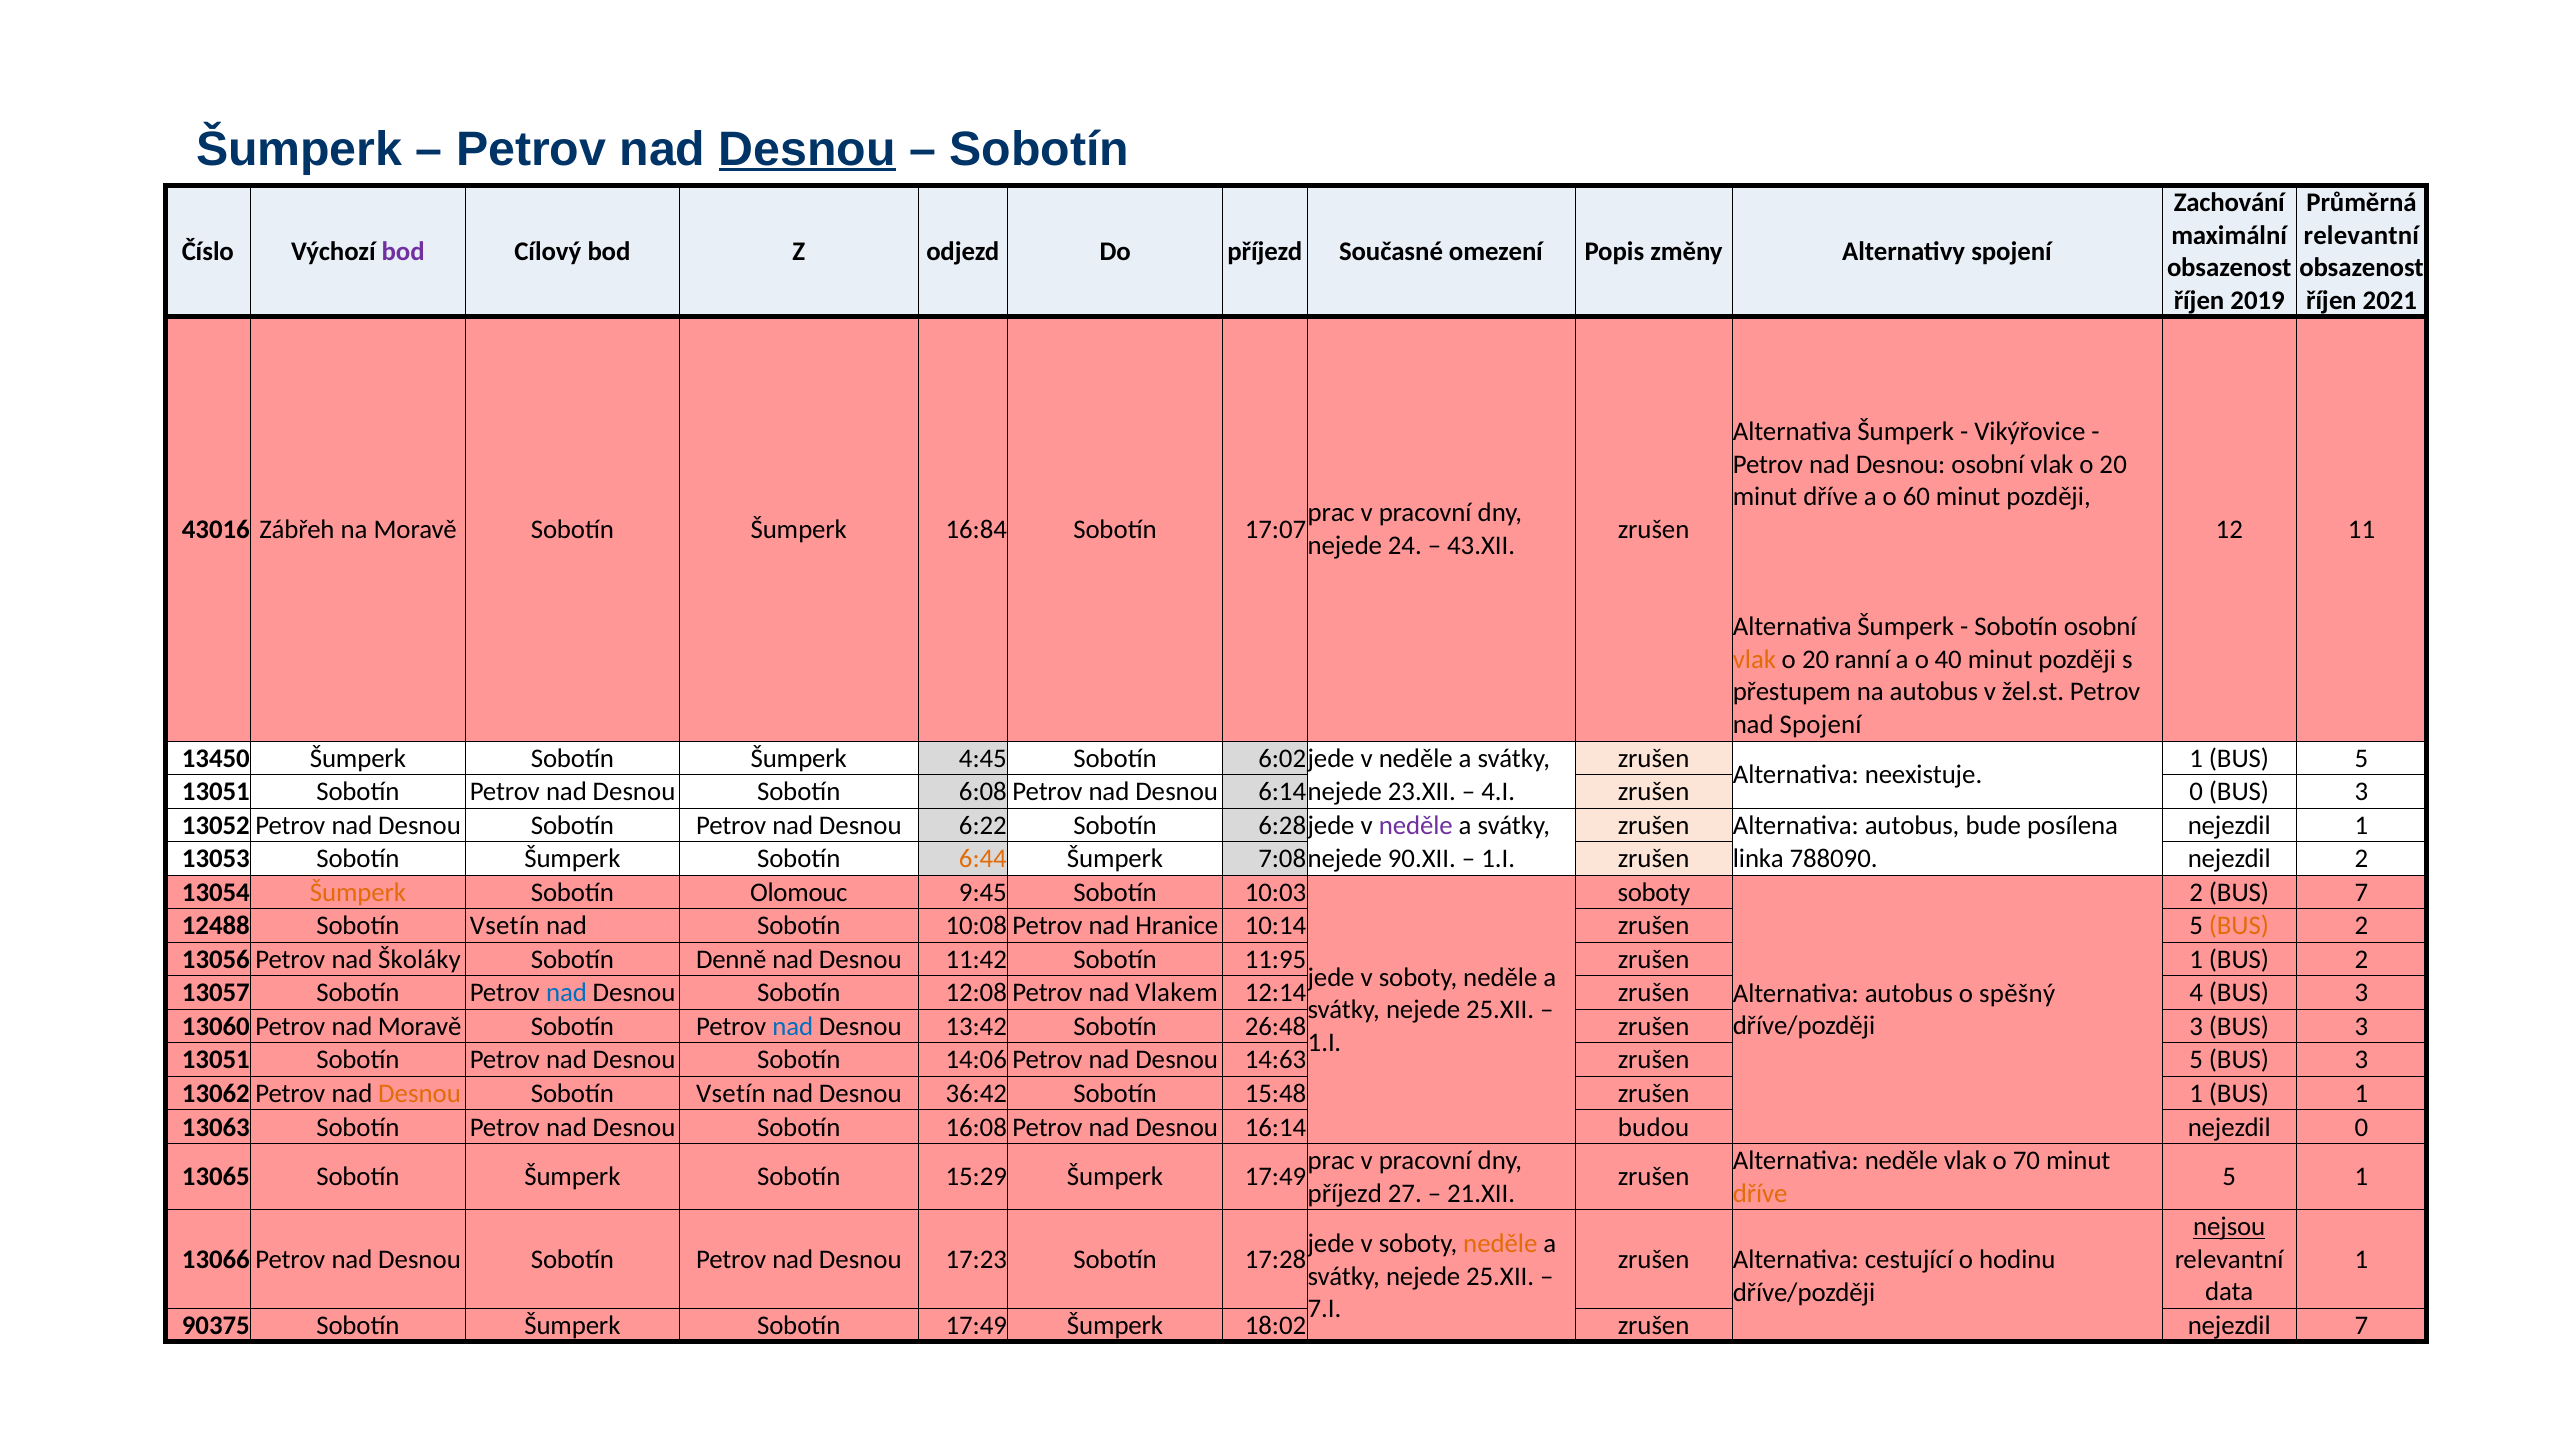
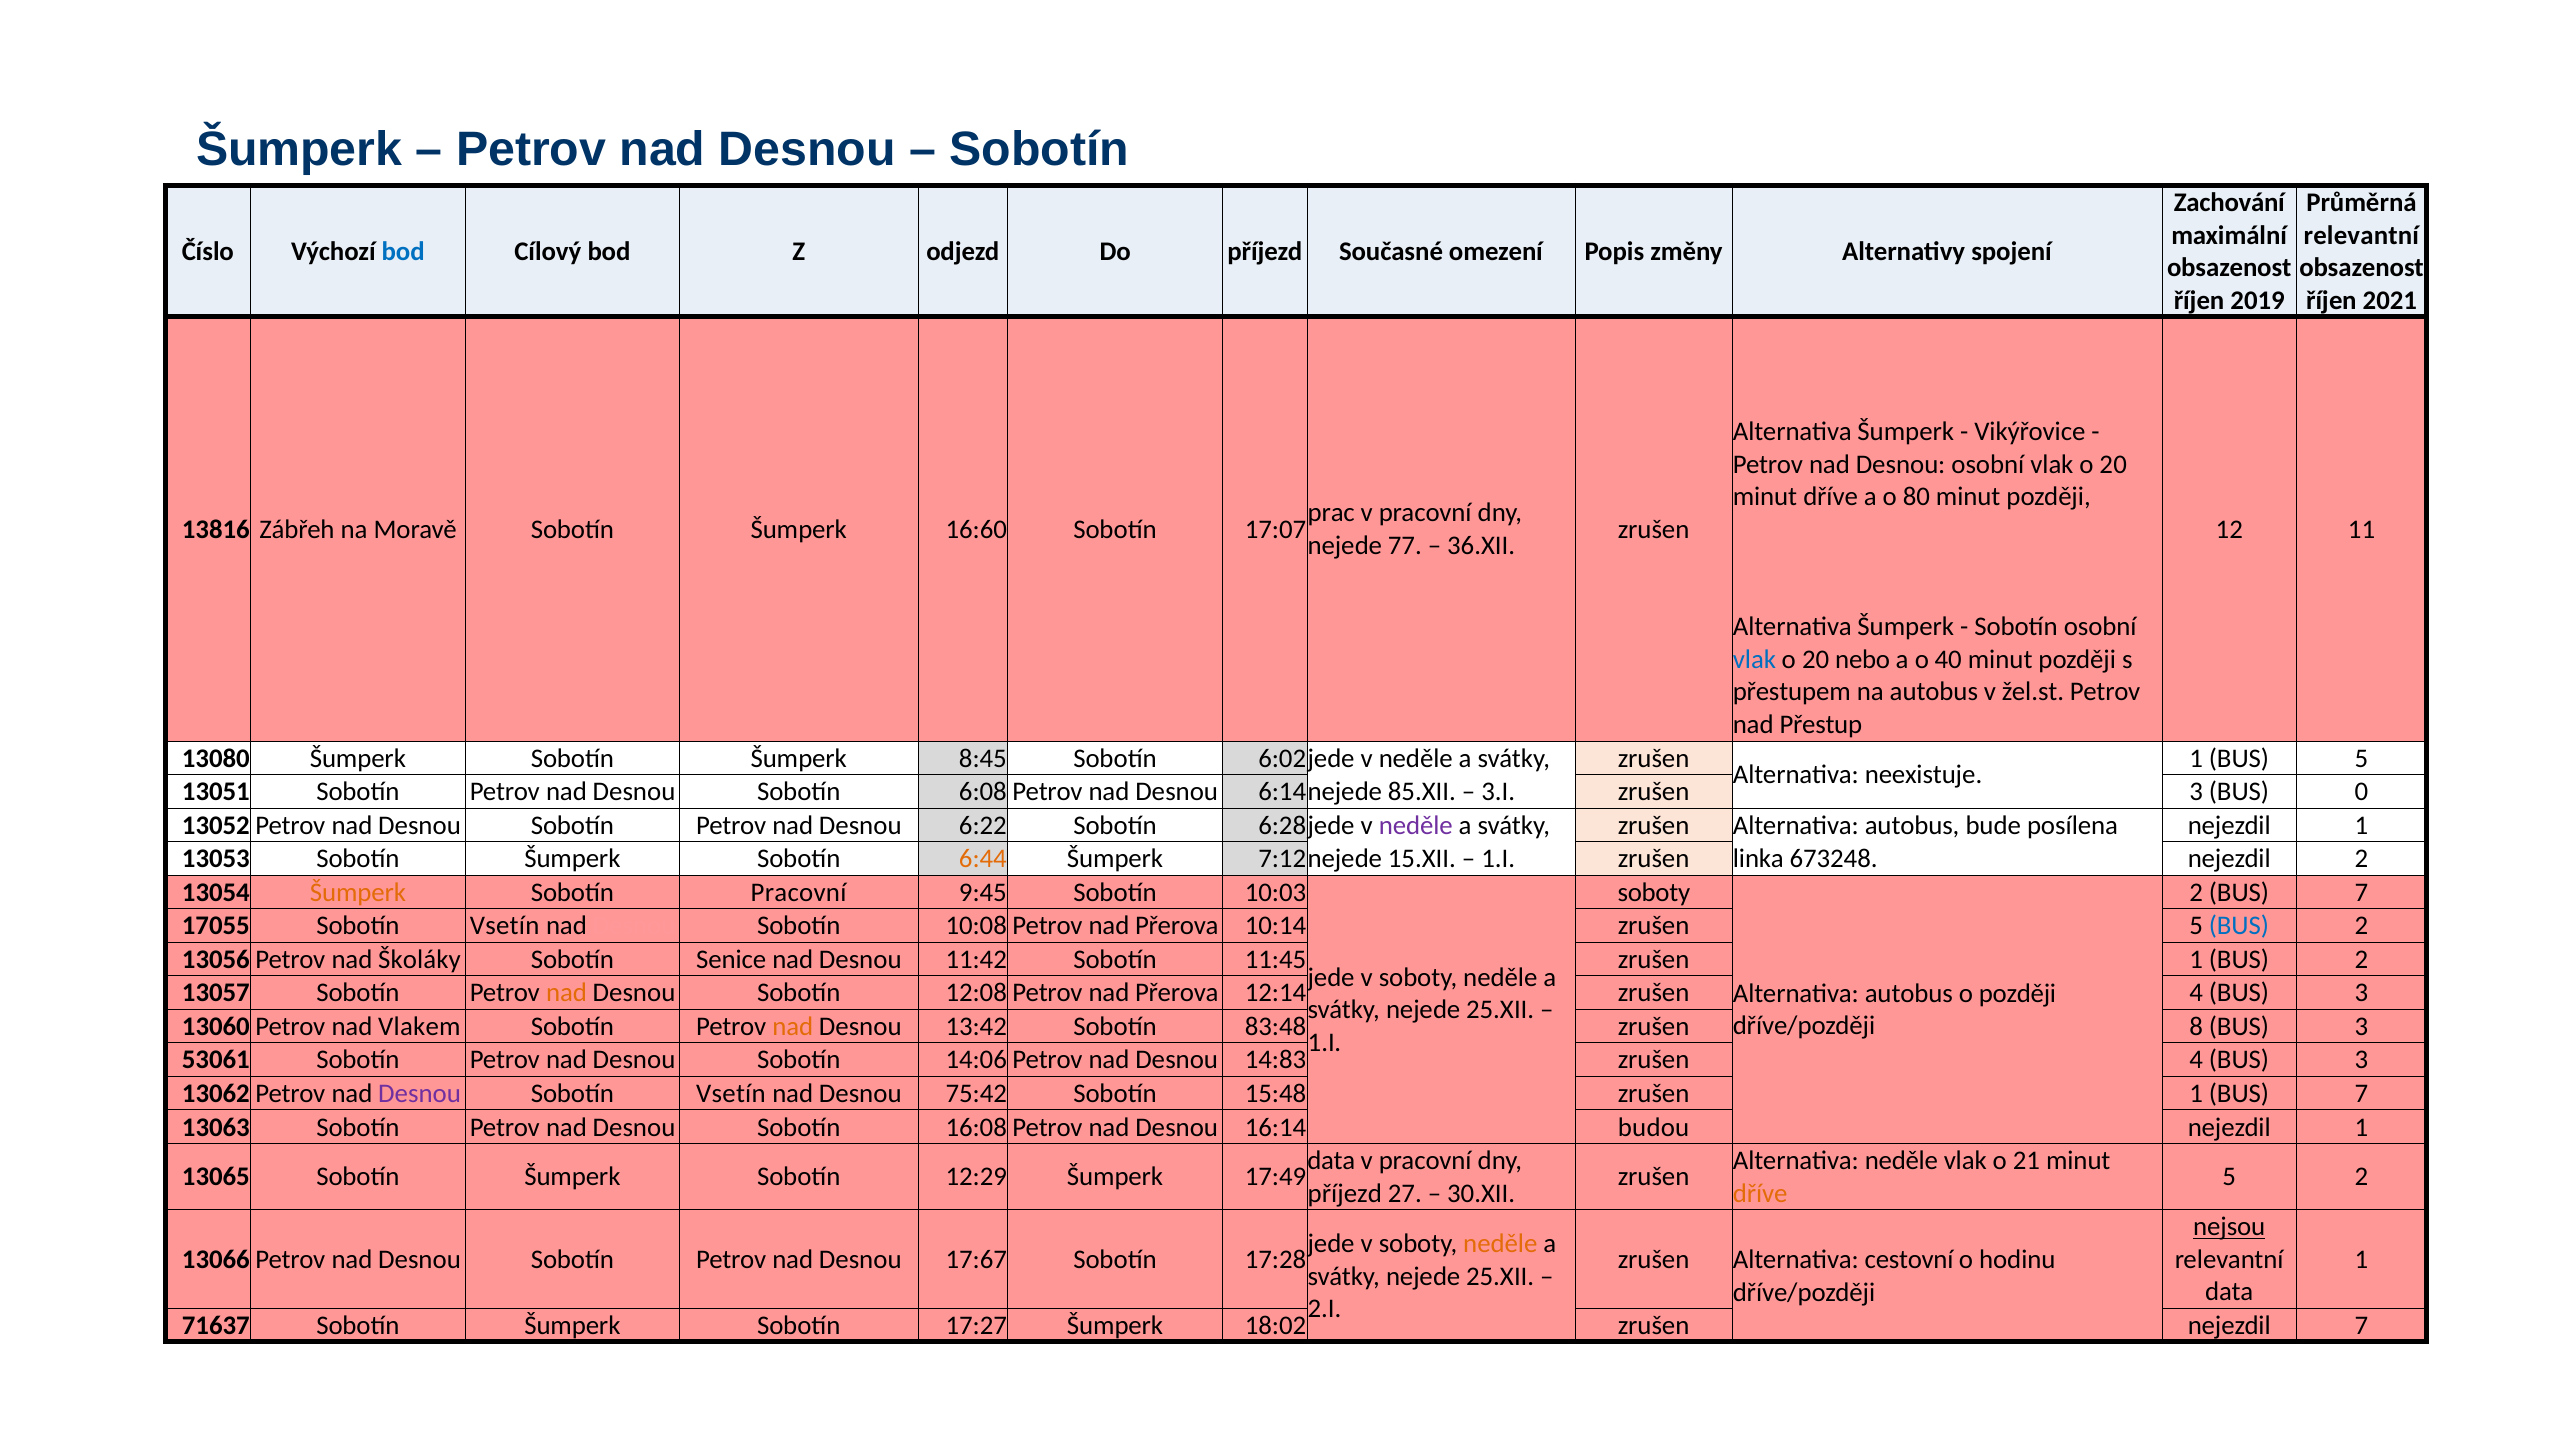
Desnou underline: present -> none (807, 149)
bod colour: purple -> blue (403, 252)
60: 60 -> 80 (1916, 497)
43016: 43016 -> 13816 (216, 529)
16:84: 16:84 -> 16:60 (976, 529)
24: 24 -> 77 (1405, 546)
43.XII: 43.XII -> 36.XII (1481, 546)
vlak colour: orange -> blue (1754, 660)
ranní: ranní -> nebo (1863, 660)
nad Spojení: Spojení -> Přestup (1821, 725)
13450: 13450 -> 13080 (216, 758)
4:45: 4:45 -> 8:45 (983, 758)
23.XII: 23.XII -> 85.XII (1422, 791)
4.I: 4.I -> 3.I (1498, 791)
zrušen 0: 0 -> 3 (2196, 792)
3: 3 -> 0 (2362, 792)
90.XII: 90.XII -> 15.XII (1422, 858)
788090: 788090 -> 673248 (1834, 858)
7:08: 7:08 -> 7:12 (1282, 859)
Sobotín Olomouc: Olomouc -> Pracovní (799, 892)
12488: 12488 -> 17055 (216, 926)
Hranice: Hranice -> Přerova (1177, 926)
BUS colour: orange -> blue (2239, 926)
Denně: Denně -> Senice (731, 959)
11:95: 11:95 -> 11:45 (1276, 959)
nad colour: blue -> orange (566, 993)
Vlakem: Vlakem -> Přerova (1177, 993)
o spěšný: spěšný -> později (2017, 994)
nad Moravě: Moravě -> Vlakem (419, 1027)
nad colour: blue -> orange (793, 1027)
26:48: 26:48 -> 83:48 (1276, 1027)
zrušen 3: 3 -> 8 (2196, 1027)
13051: 13051 -> 53061 (216, 1060)
14:63: 14:63 -> 14:83 (1276, 1060)
5: 5 -> 4 (2196, 1060)
Desnou colour: orange -> purple (420, 1094)
36:42: 36:42 -> 75:42 (976, 1094)
1 BUS 1: 1 -> 7 (2362, 1094)
0: 0 -> 1 (2362, 1127)
prac: prac -> data (1331, 1161)
70: 70 -> 21 (2026, 1161)
15:29: 15:29 -> 12:29 (976, 1177)
5 1: 1 -> 2 (2362, 1177)
21.XII: 21.XII -> 30.XII (1481, 1193)
17:23: 17:23 -> 17:67 (976, 1259)
cestující: cestující -> cestovní (1909, 1260)
7.I: 7.I -> 2.I (1325, 1309)
90375: 90375 -> 71637 (216, 1326)
Sobotín 17:49: 17:49 -> 17:27 (976, 1326)
